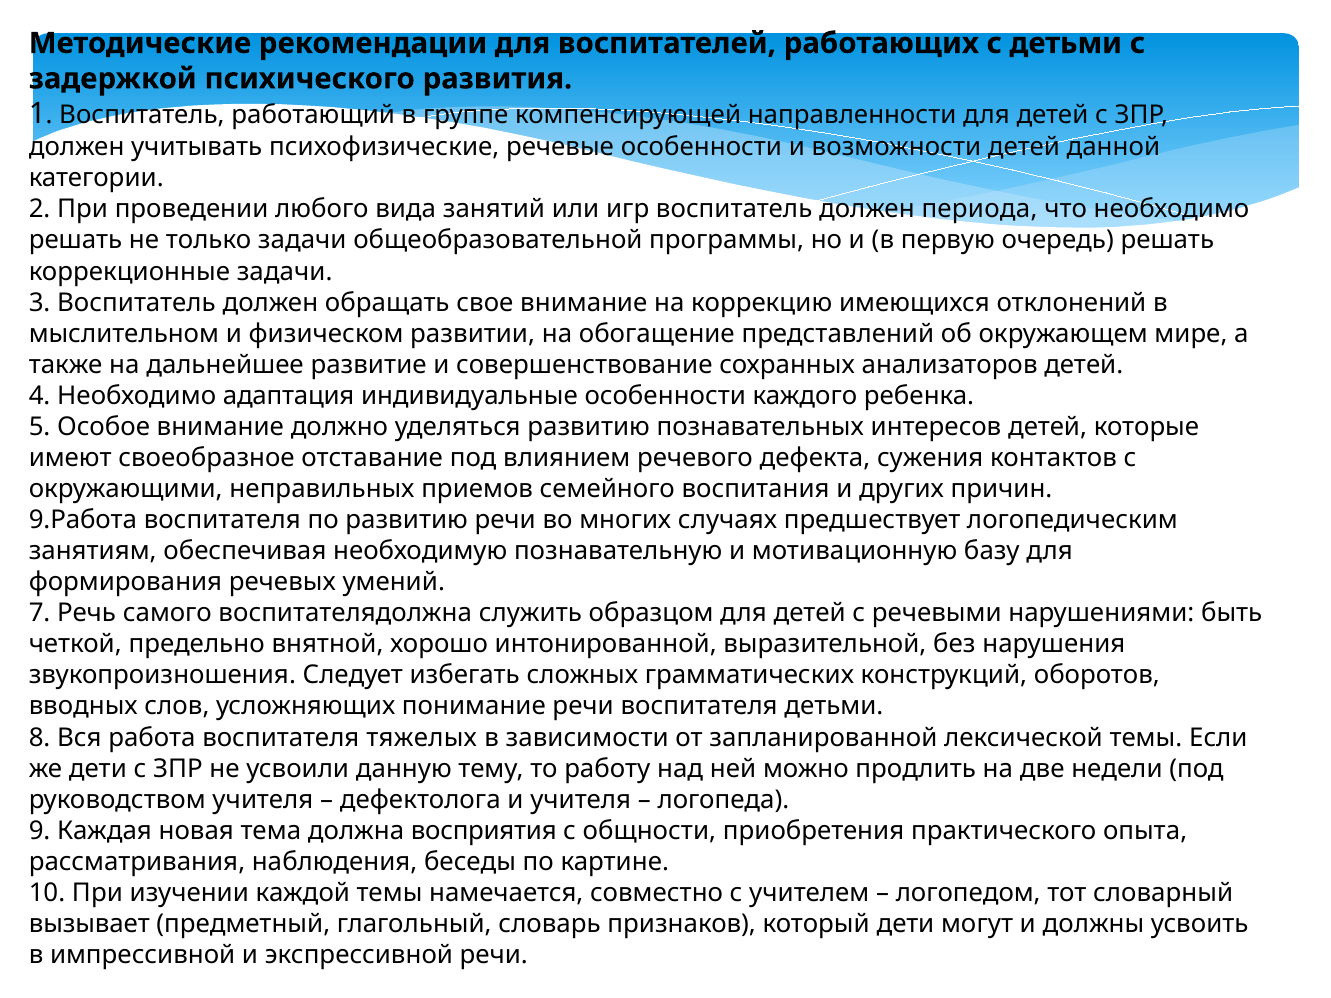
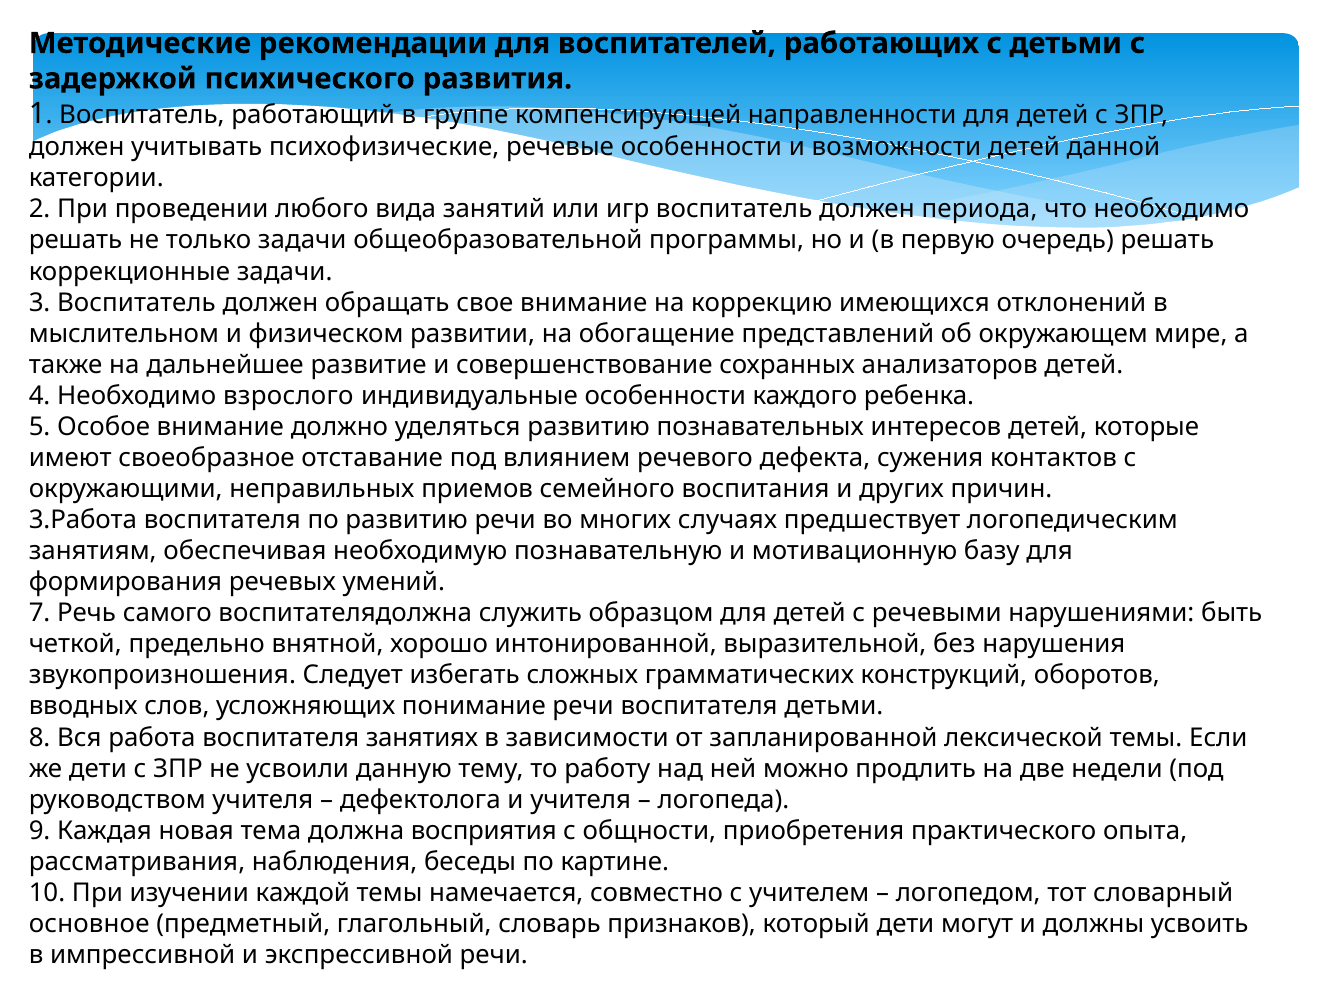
адаптация: адаптация -> взрослого (288, 396)
9.Работа: 9.Работа -> 3.Работа (83, 520)
тяжелых: тяжелых -> занятиях (422, 738)
вызывает: вызывает -> основное (89, 924)
